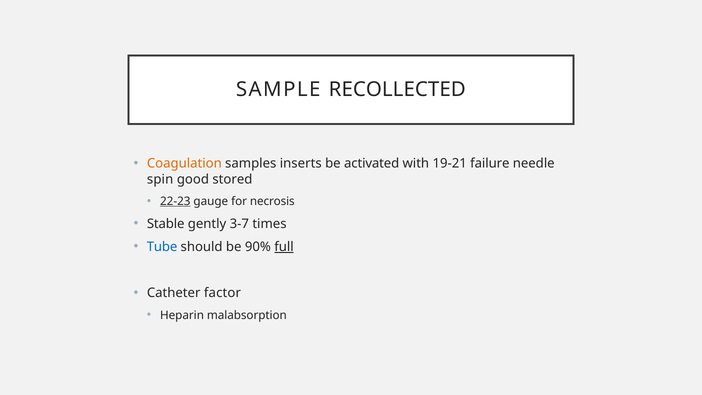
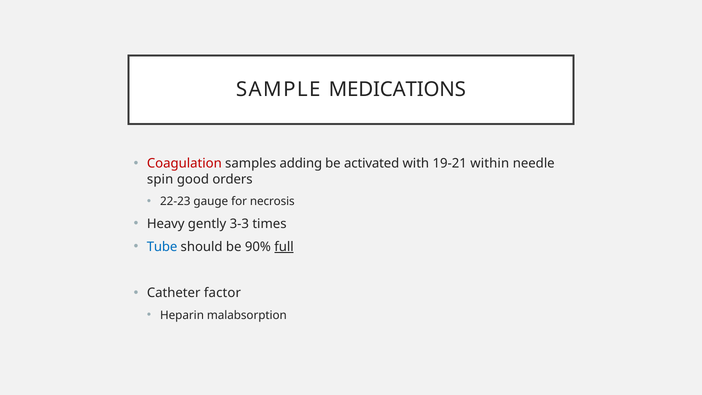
RECOLLECTED: RECOLLECTED -> MEDICATIONS (397, 90)
Coagulation colour: orange -> red (184, 163)
inserts: inserts -> adding (301, 163)
failure: failure -> within (490, 163)
stored: stored -> orders (232, 179)
22-23 underline: present -> none (175, 201)
Stable: Stable -> Heavy (166, 224)
3-7: 3-7 -> 3-3 (239, 224)
